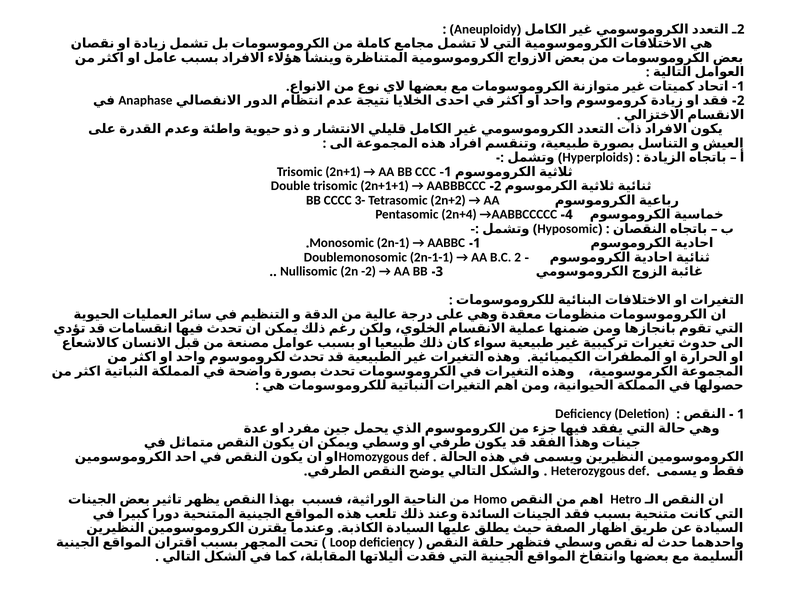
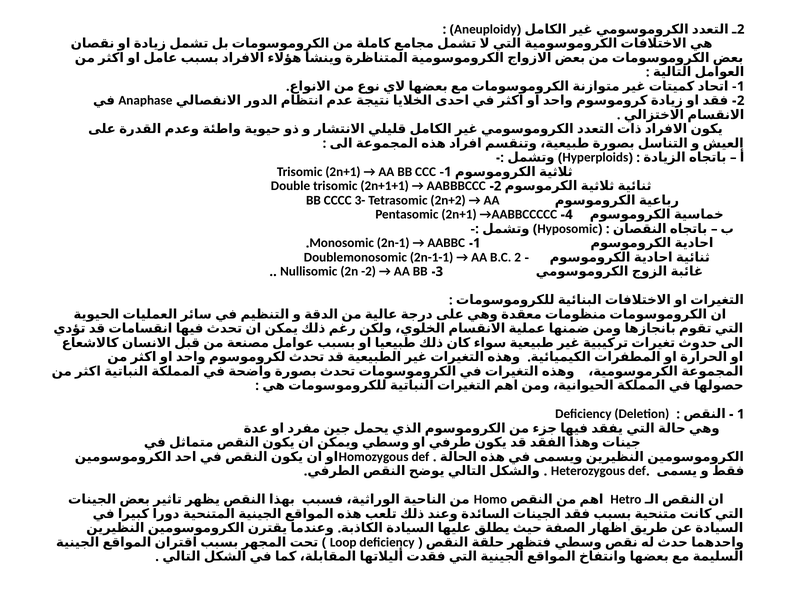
Pentasomic 2n+4: 2n+4 -> 2n+1 (459, 215)
